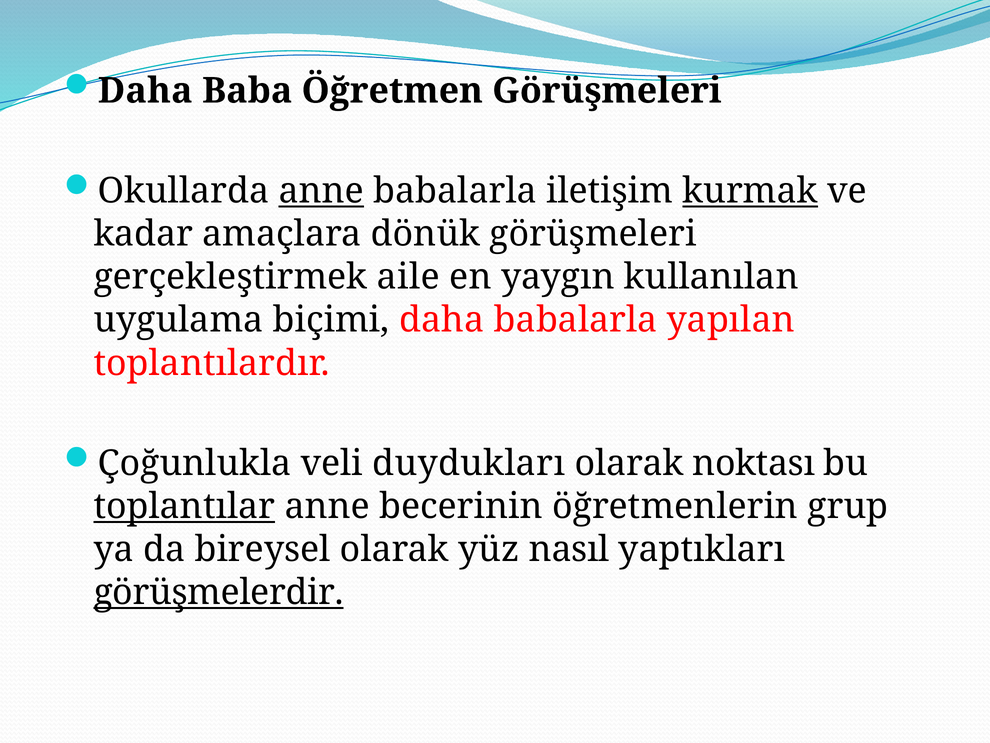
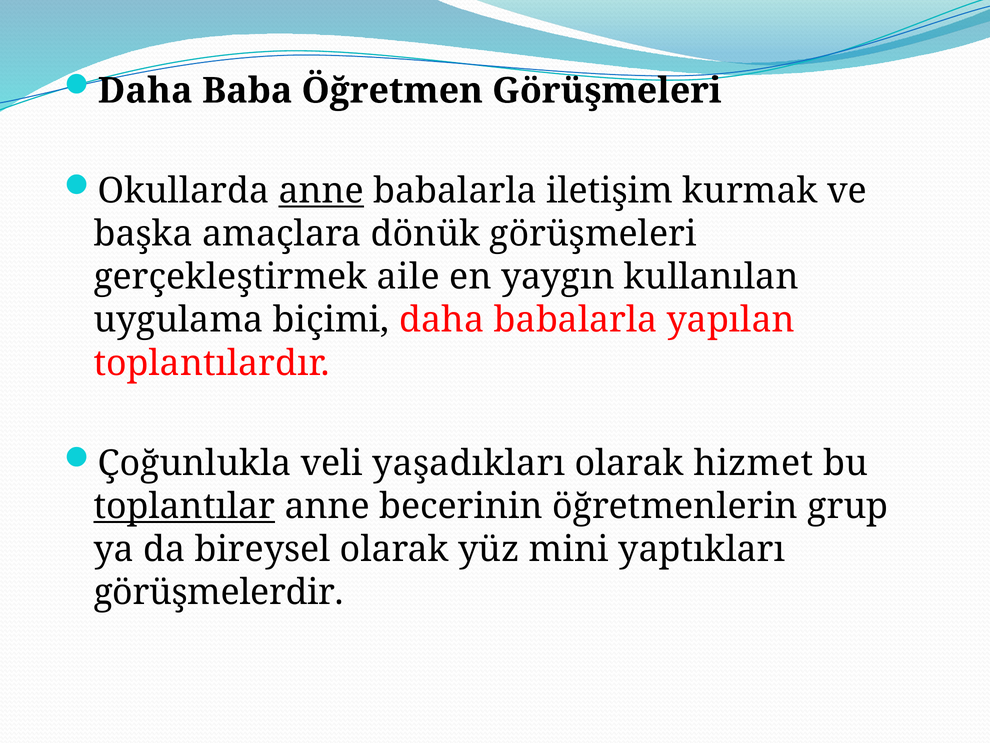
kurmak underline: present -> none (750, 191)
kadar: kadar -> başka (143, 234)
duydukları: duydukları -> yaşadıkları (469, 463)
noktası: noktası -> hizmet (753, 463)
nasıl: nasıl -> mini (569, 549)
görüşmelerdir underline: present -> none (219, 592)
